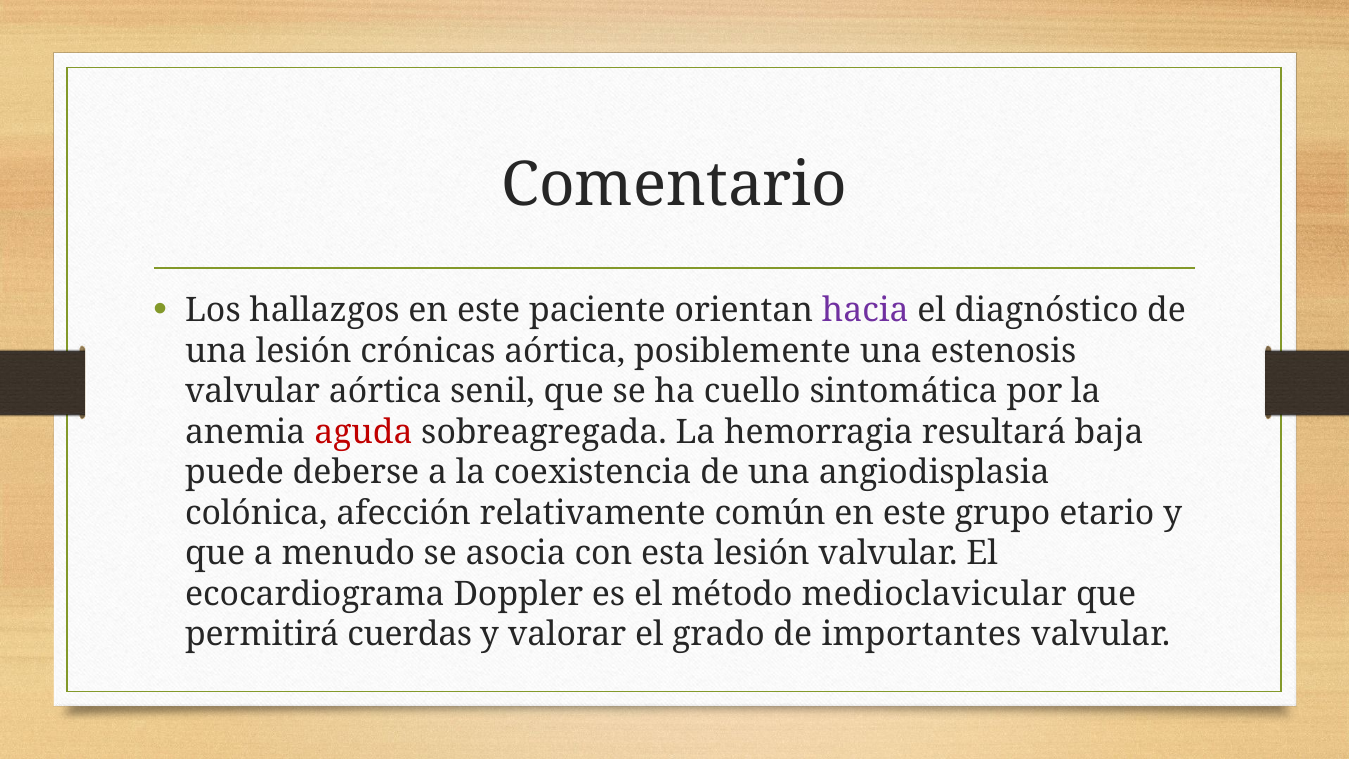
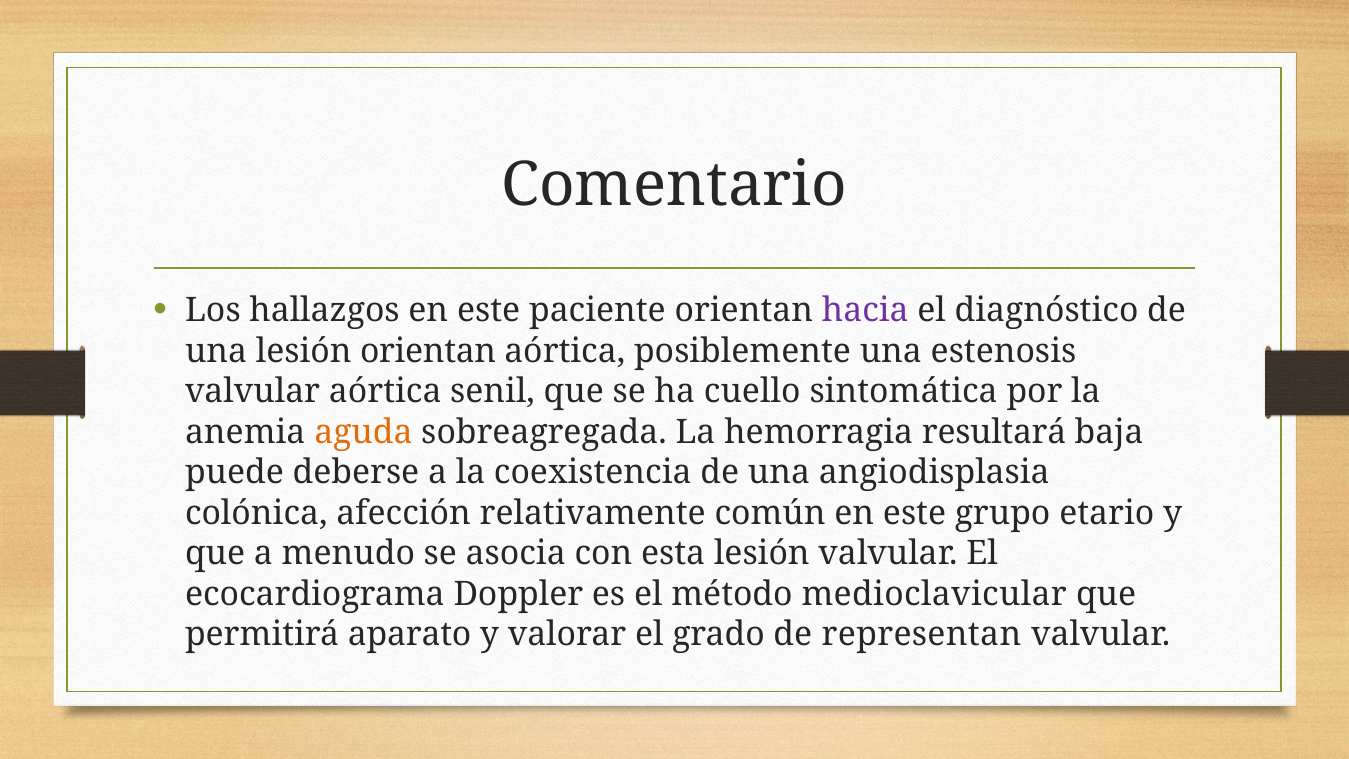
lesión crónicas: crónicas -> orientan (428, 351)
aguda colour: red -> orange (363, 432)
cuerdas: cuerdas -> aparato (410, 634)
importantes: importantes -> representan (921, 634)
